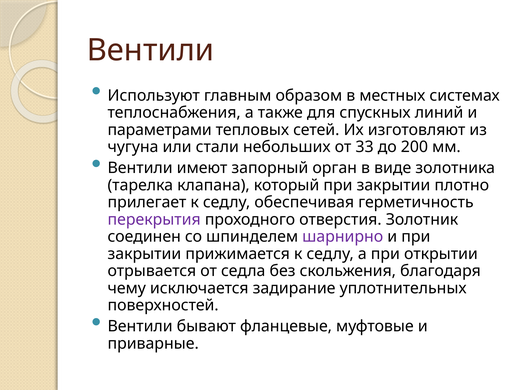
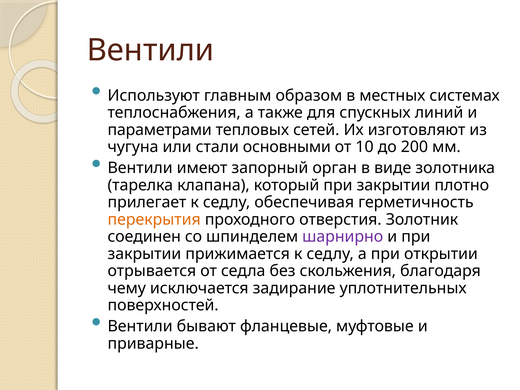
небольших: небольших -> основными (287, 147)
33: 33 -> 10 (365, 147)
перекрытия colour: purple -> orange (154, 220)
